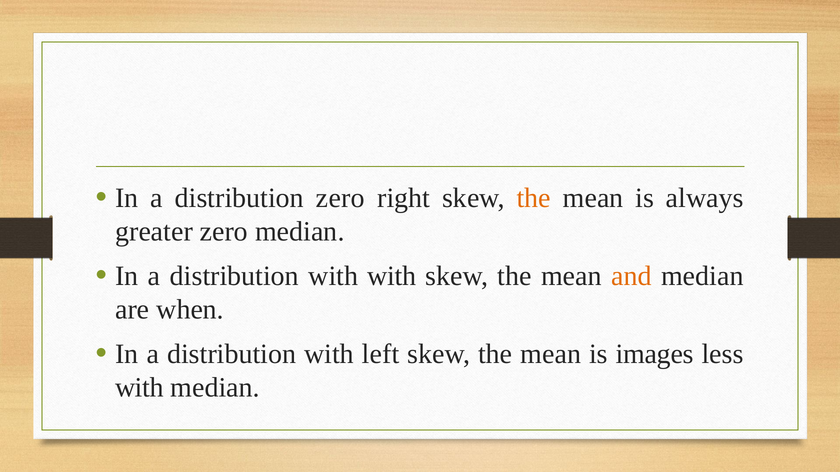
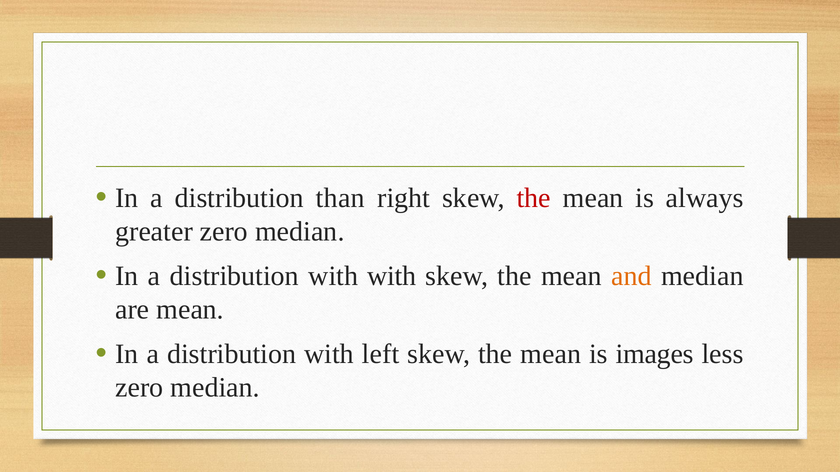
distribution zero: zero -> than (340, 198)
the colour: orange -> red (534, 198)
are when: when -> mean (190, 310)
with: with -> zero (139, 388)
